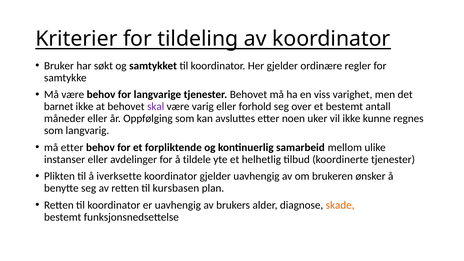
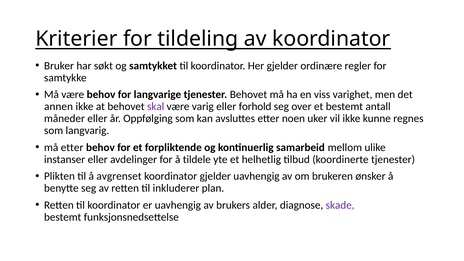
barnet: barnet -> annen (59, 107)
iverksette: iverksette -> avgrenset (119, 176)
kursbasen: kursbasen -> inkluderer (176, 188)
skade colour: orange -> purple (340, 205)
